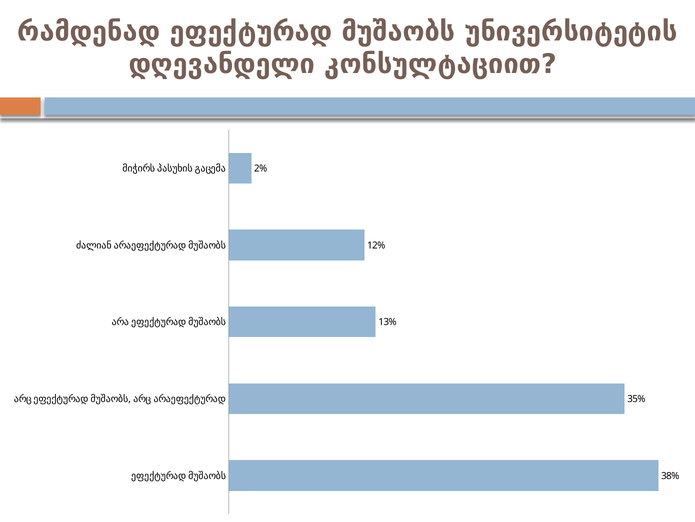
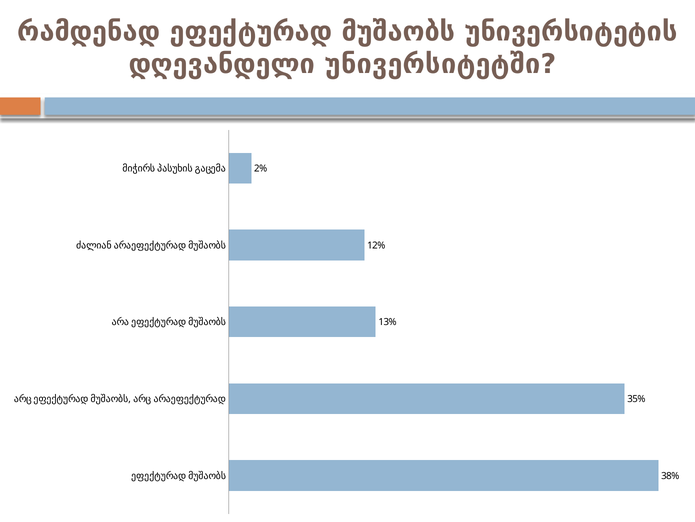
კონსულტაციით: კონსულტაციით -> უნივერსიტეტში (441, 64)
